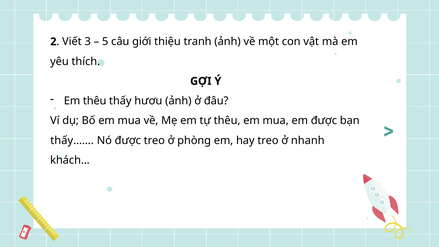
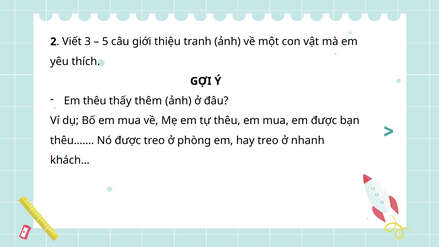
hươu: hươu -> thêm (148, 101)
thấy……: thấy…… -> thêu…… (72, 140)
